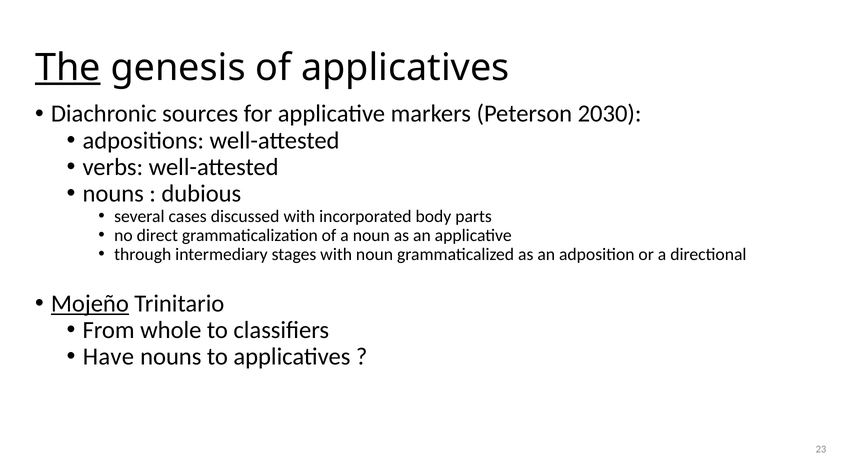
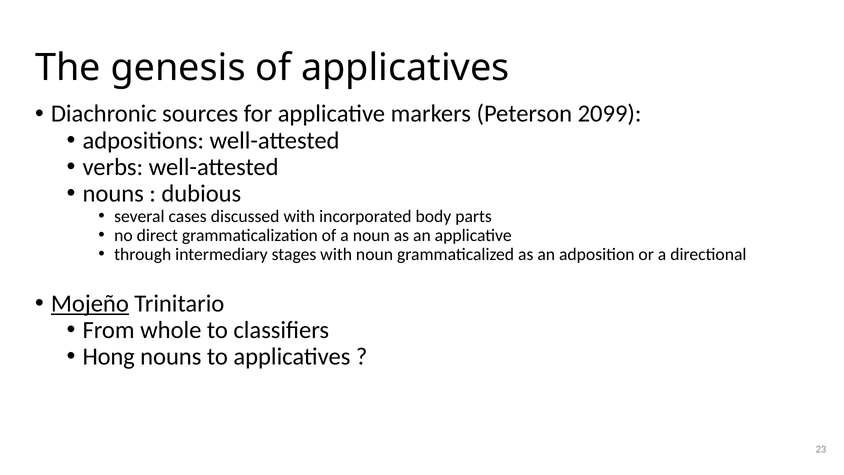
The underline: present -> none (68, 68)
2030: 2030 -> 2099 (610, 114)
Have: Have -> Hong (109, 357)
